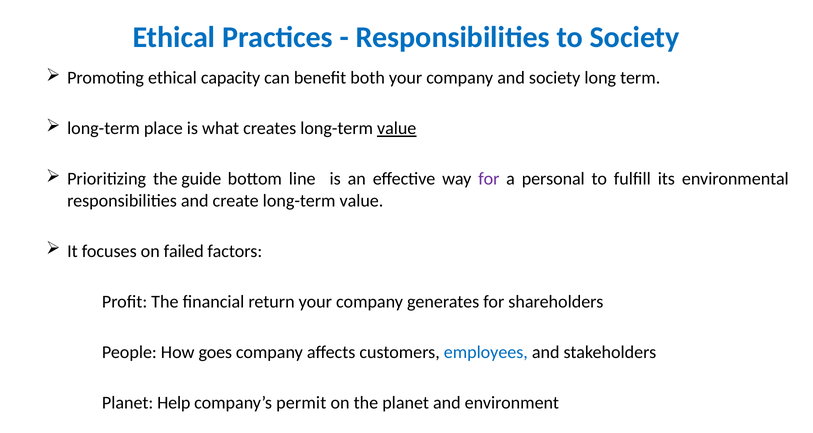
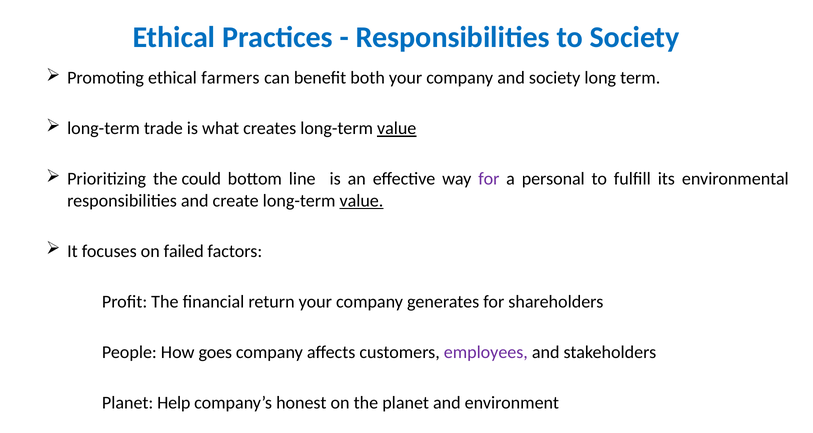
capacity: capacity -> farmers (230, 78)
place: place -> trade (163, 129)
guide: guide -> could (201, 179)
value underline: none -> present (361, 201)
employees colour: blue -> purple (486, 353)
permit: permit -> honest (301, 403)
